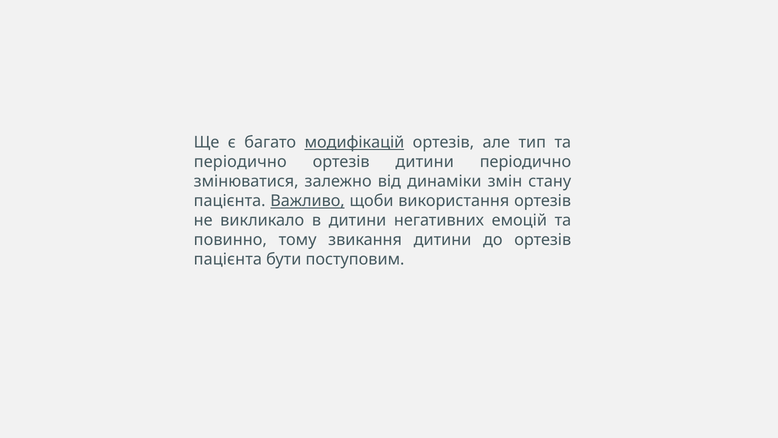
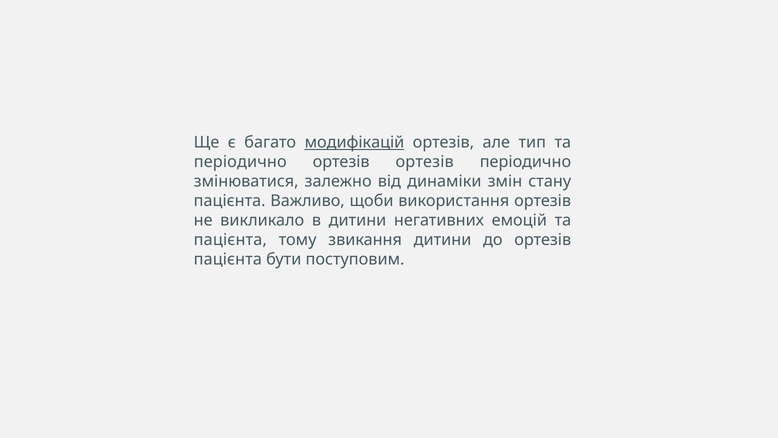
ортезів дитини: дитини -> ортезів (425, 162)
Важливо underline: present -> none (308, 201)
повинно: повинно -> пацієнта (230, 240)
